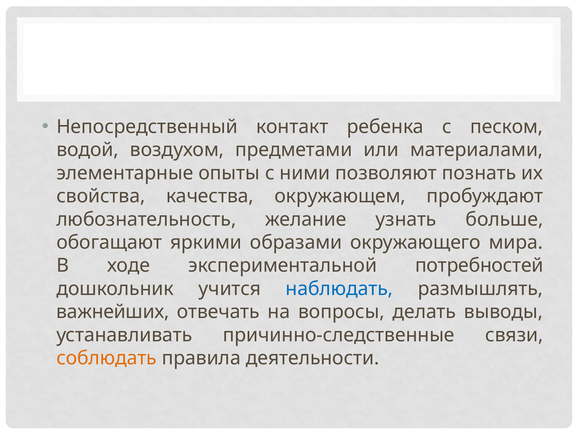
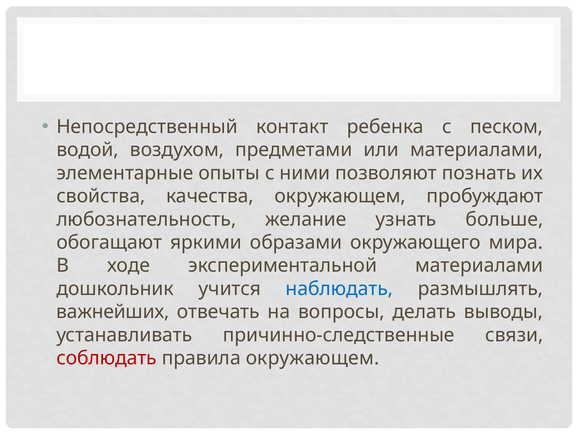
экспериментальной потребностей: потребностей -> материалами (479, 265)
соблюдать colour: orange -> red (107, 358)
правила деятельности: деятельности -> окружающем (312, 358)
